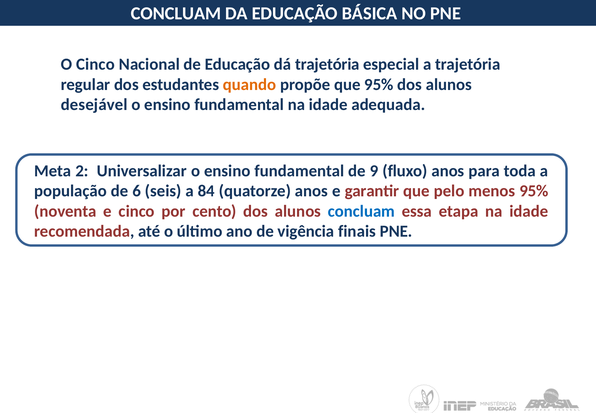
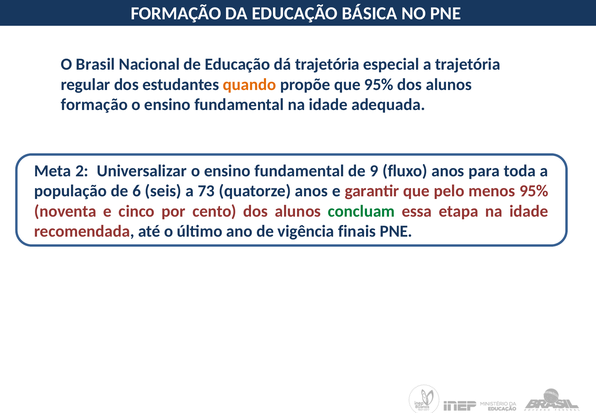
CONCLUAM: CONCLUAM -> FORMAÇÃO (176, 13)
O Cinco: Cinco -> Brasil (95, 64)
desejável: desejável -> formação (94, 105)
84: 84 -> 73 (206, 191)
concluam colour: blue -> green (361, 211)
